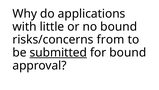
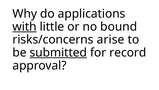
with underline: none -> present (25, 27)
from: from -> arise (111, 39)
for bound: bound -> record (128, 52)
